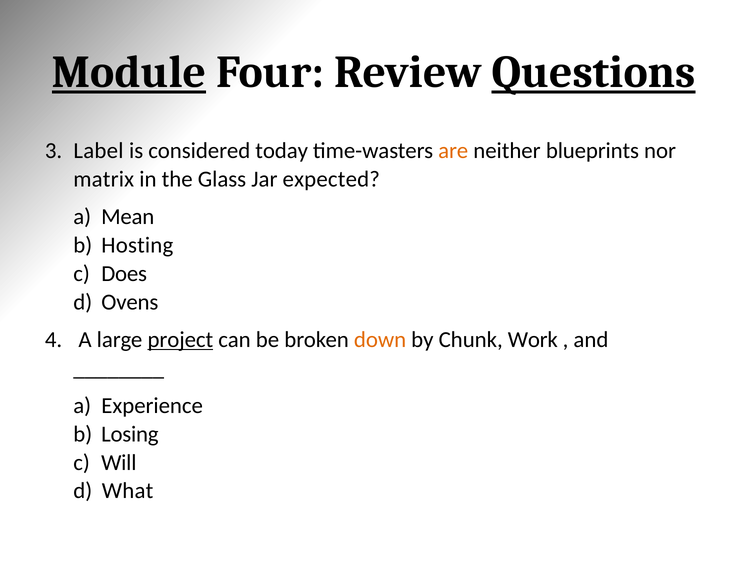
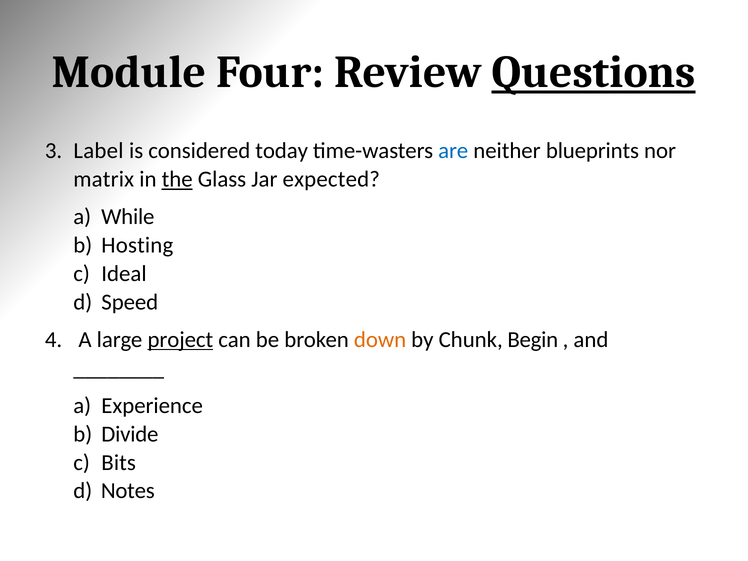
Module underline: present -> none (129, 72)
are colour: orange -> blue (453, 151)
the underline: none -> present (177, 179)
Mean: Mean -> While (128, 217)
Does: Does -> Ideal (124, 274)
Ovens: Ovens -> Speed (130, 302)
Work: Work -> Begin (533, 340)
Losing: Losing -> Divide (130, 434)
Will: Will -> Bits (119, 462)
What: What -> Notes (128, 491)
